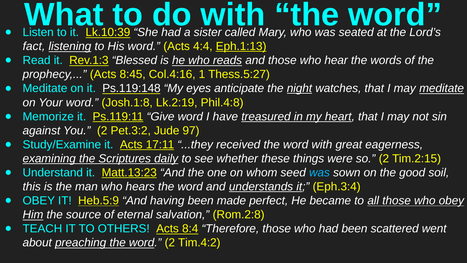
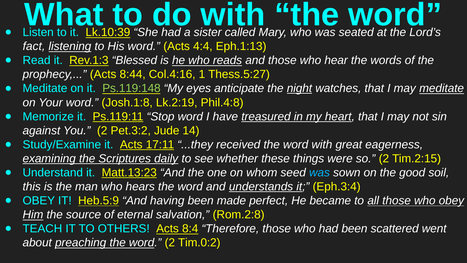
Eph.1:13 underline: present -> none (241, 46)
8:45: 8:45 -> 8:44 (133, 74)
Ps.119:148 colour: white -> light green (131, 88)
Give: Give -> Stop (161, 116)
97: 97 -> 14 (191, 130)
Tim.4:2: Tim.4:2 -> Tim.0:2 (199, 242)
